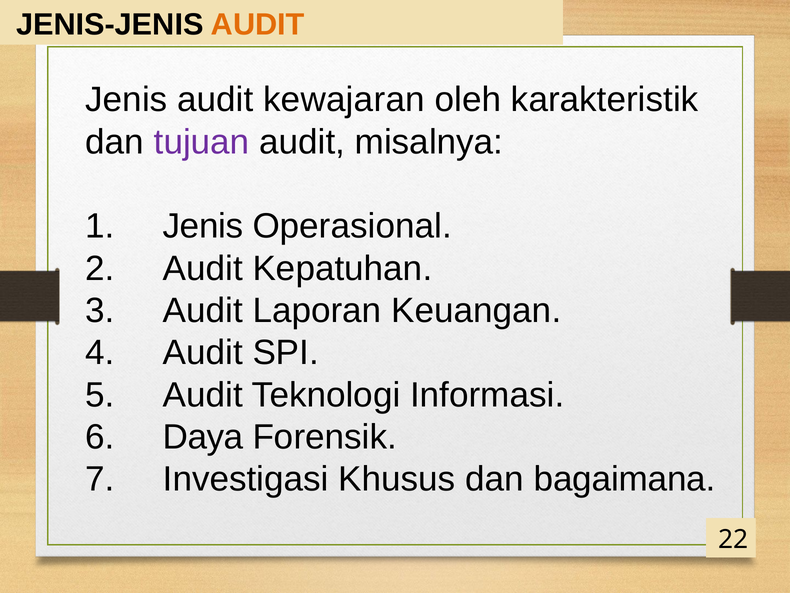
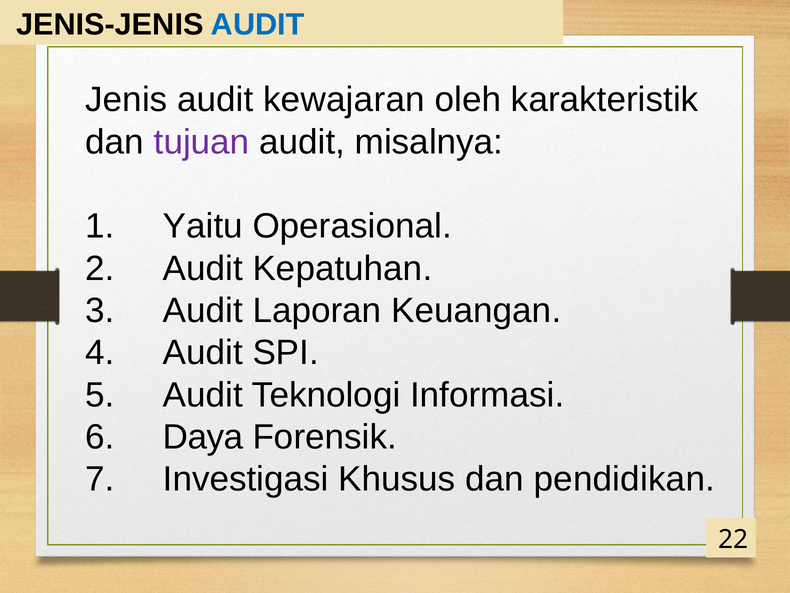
AUDIT colour: orange -> blue (258, 24)
Jenis: Jenis -> Yaitu (203, 226)
bagaimana: bagaimana -> pendidikan (624, 479)
